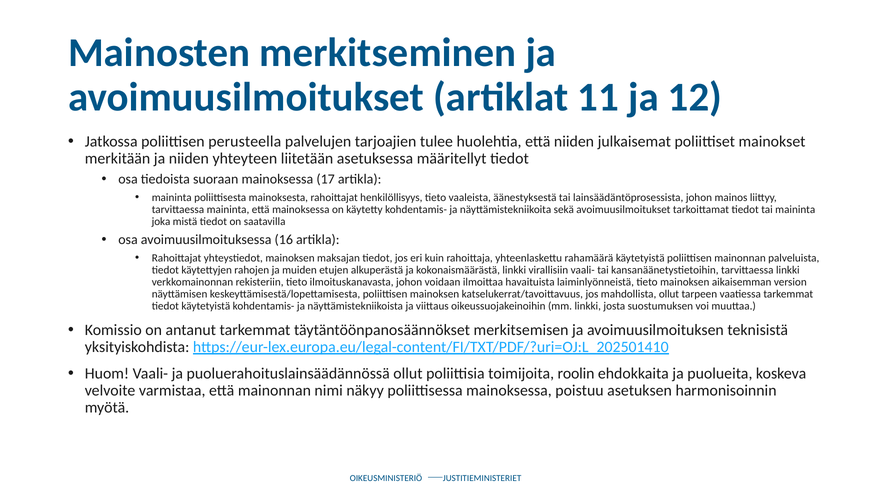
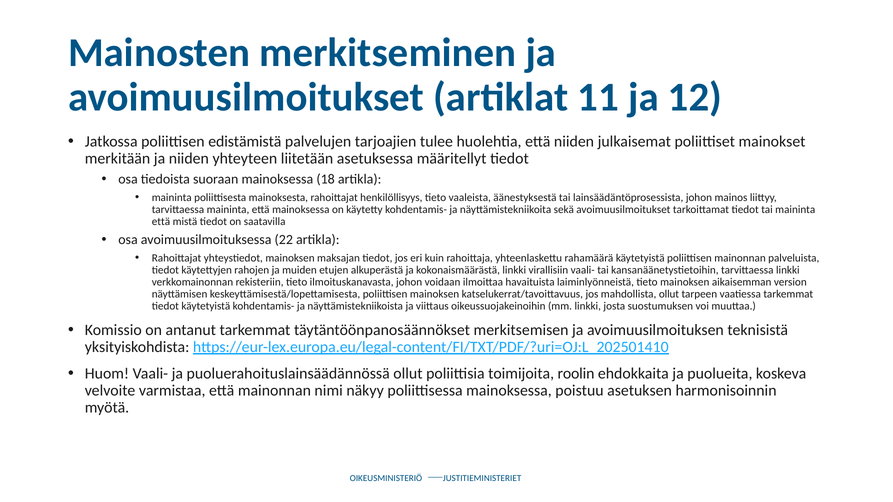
perusteella: perusteella -> edistämistä (245, 141)
17: 17 -> 18 (326, 179)
joka: joka -> että (161, 222)
16: 16 -> 22 (284, 240)
